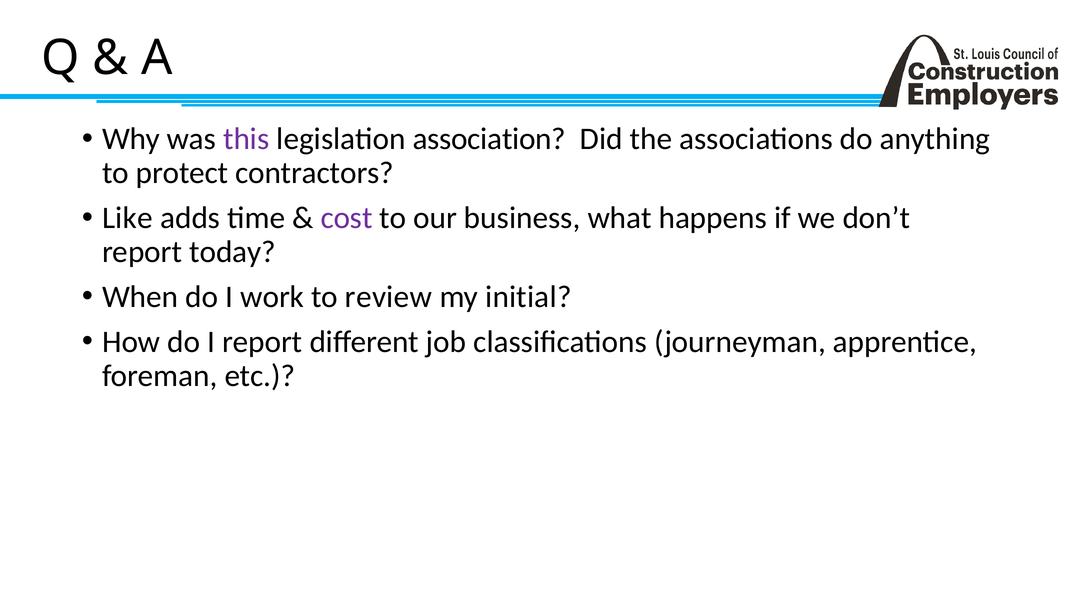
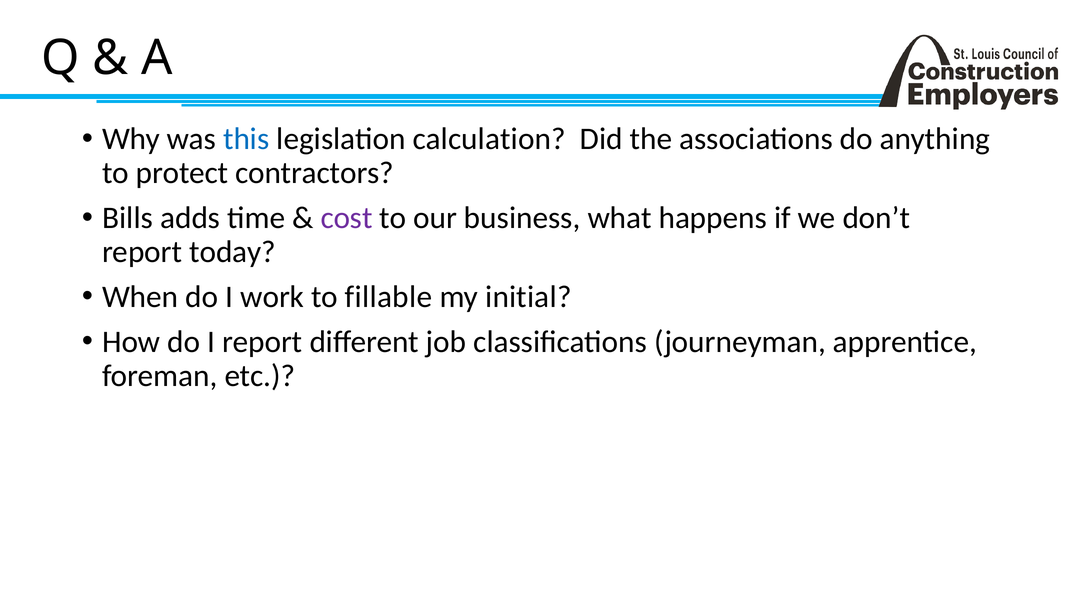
this colour: purple -> blue (246, 139)
association: association -> calculation (489, 139)
Like: Like -> Bills (128, 218)
review: review -> fillable (389, 297)
